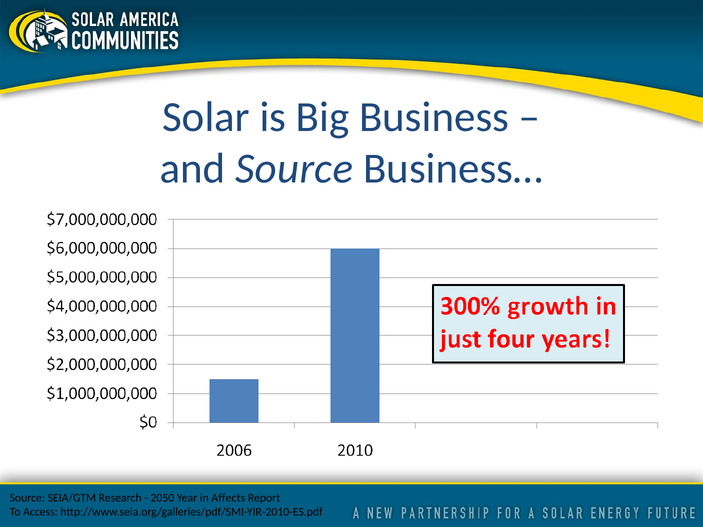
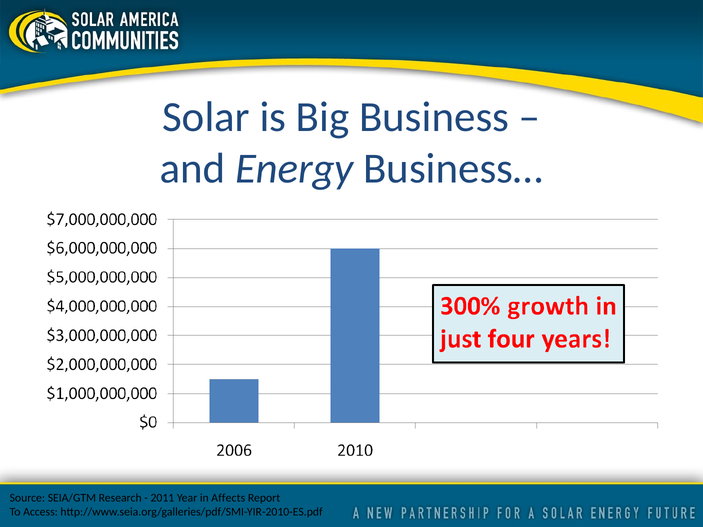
and Source: Source -> Energy (294, 169)
2050: 2050 -> 2011 (162, 498)
